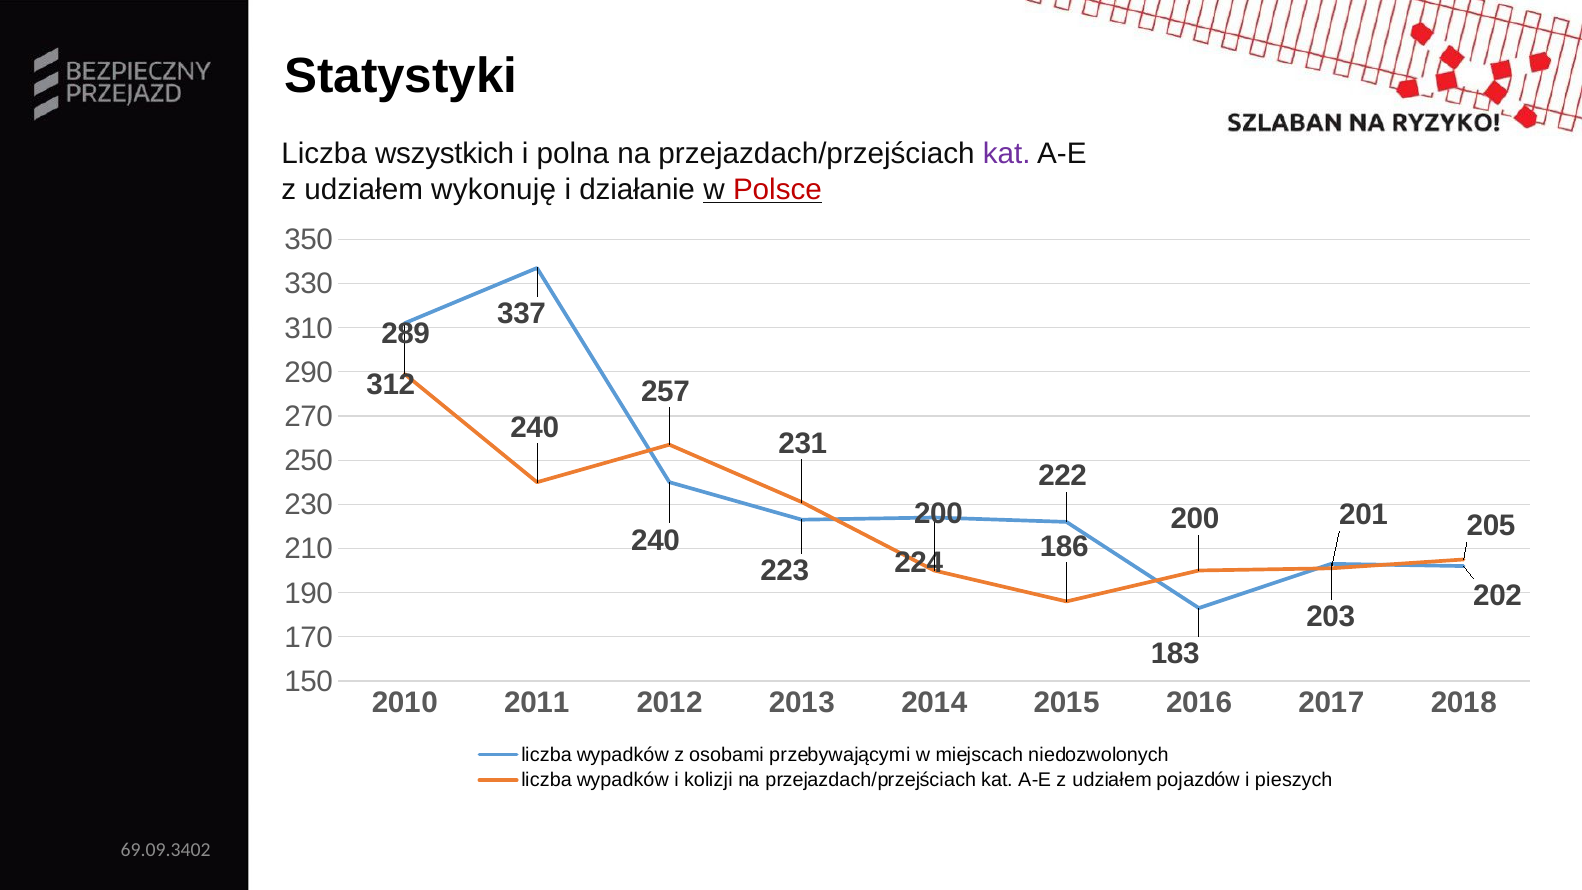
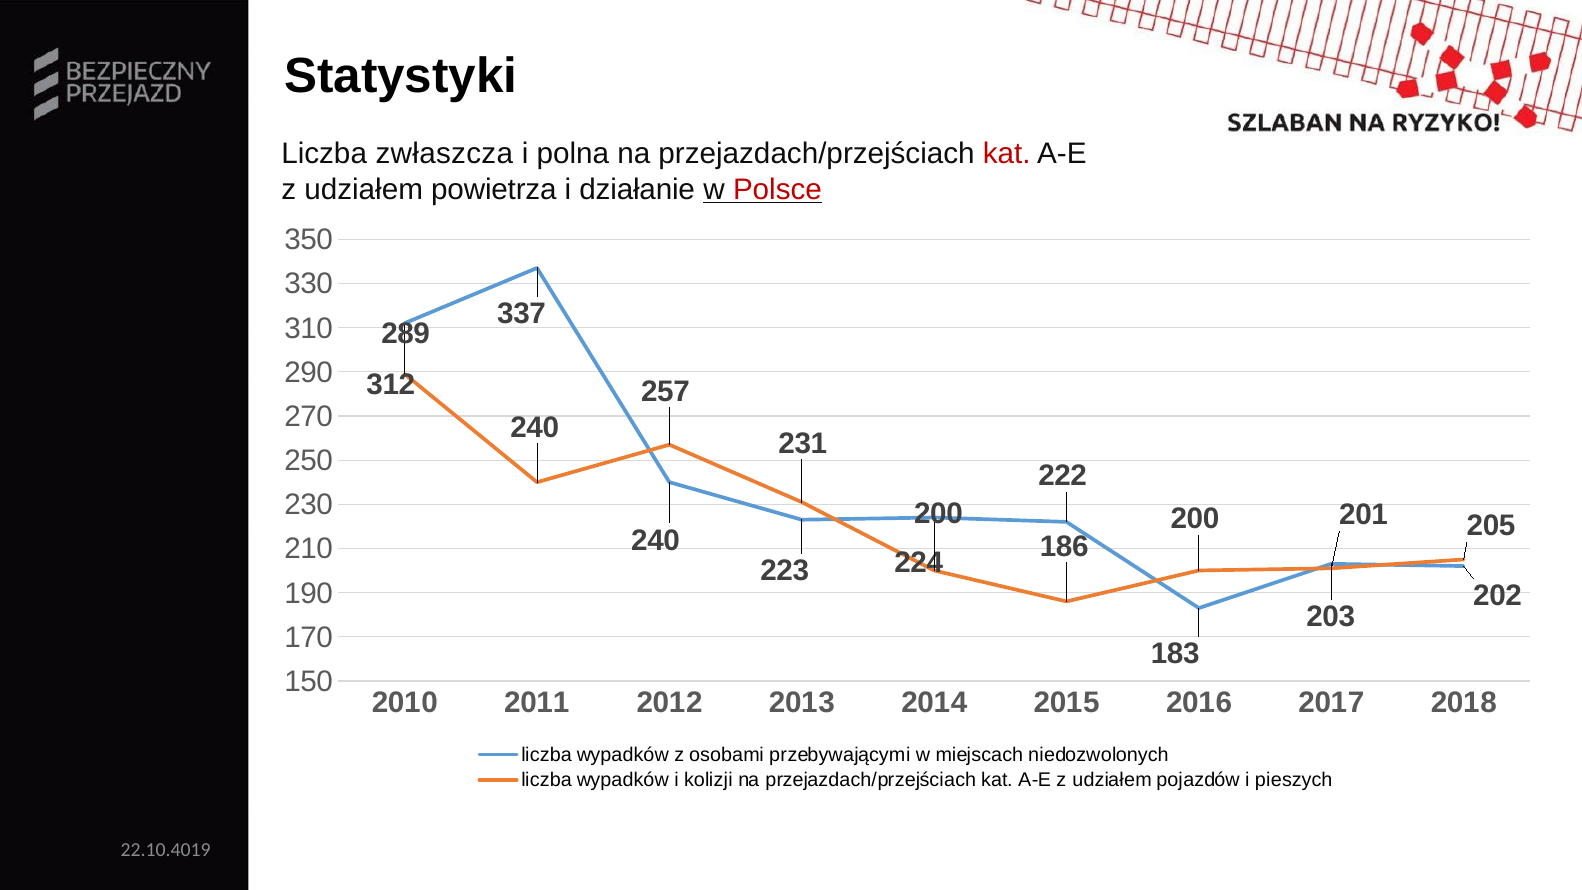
wszystkich: wszystkich -> zwłaszcza (444, 154)
kat colour: purple -> red (1007, 154)
wykonuję: wykonuję -> powietrza (494, 189)
69.09.3402: 69.09.3402 -> 22.10.4019 (166, 850)
